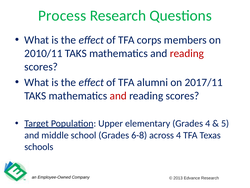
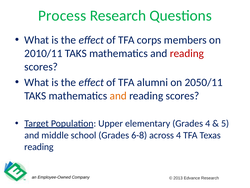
2017/11: 2017/11 -> 2050/11 (204, 82)
and colour: red -> orange (118, 96)
schools: schools -> reading (39, 147)
